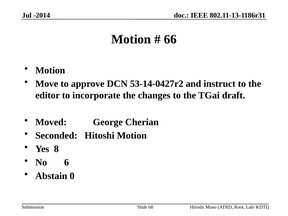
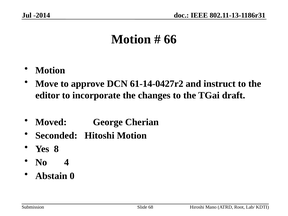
53-14-0427r2: 53-14-0427r2 -> 61-14-0427r2 (157, 84)
6: 6 -> 4 (67, 162)
